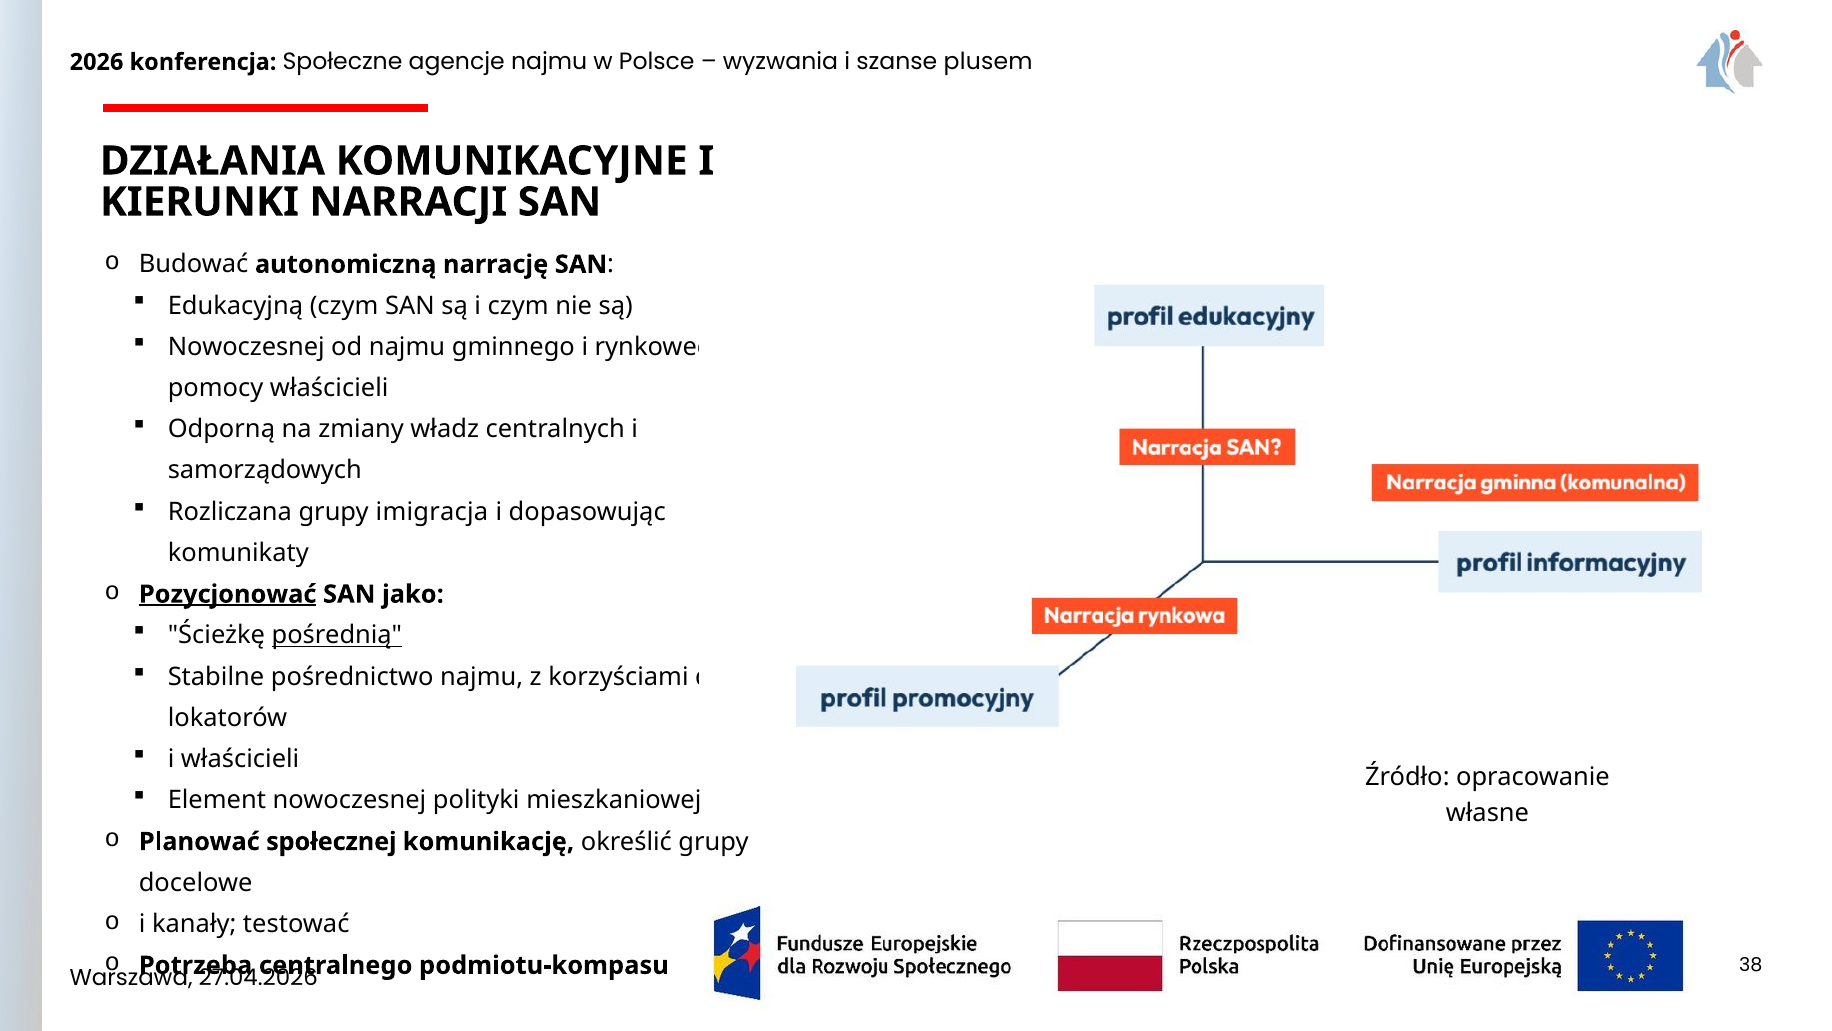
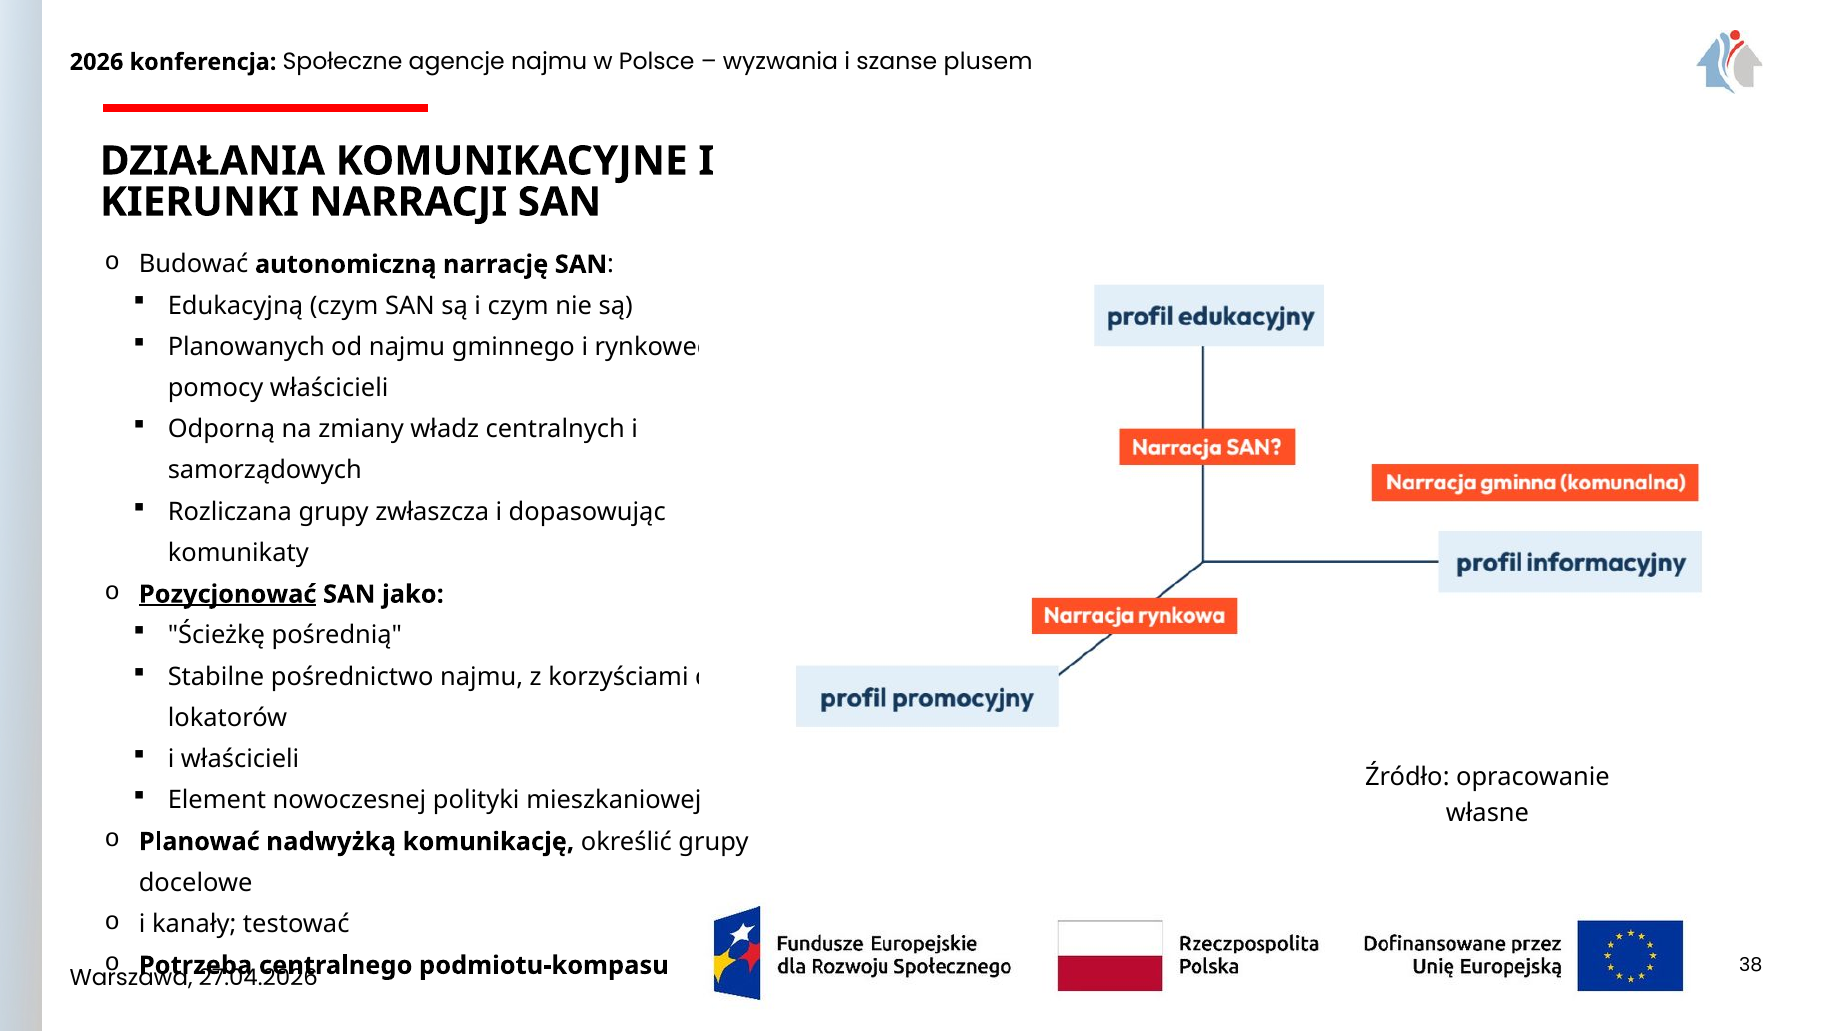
Nowoczesnej: Nowoczesnej -> Planowanych (246, 347)
imigracja: imigracja -> zwłaszcza (432, 512)
pośrednią underline: present -> none (337, 635)
społecznej: społecznej -> nadwyżką (331, 841)
